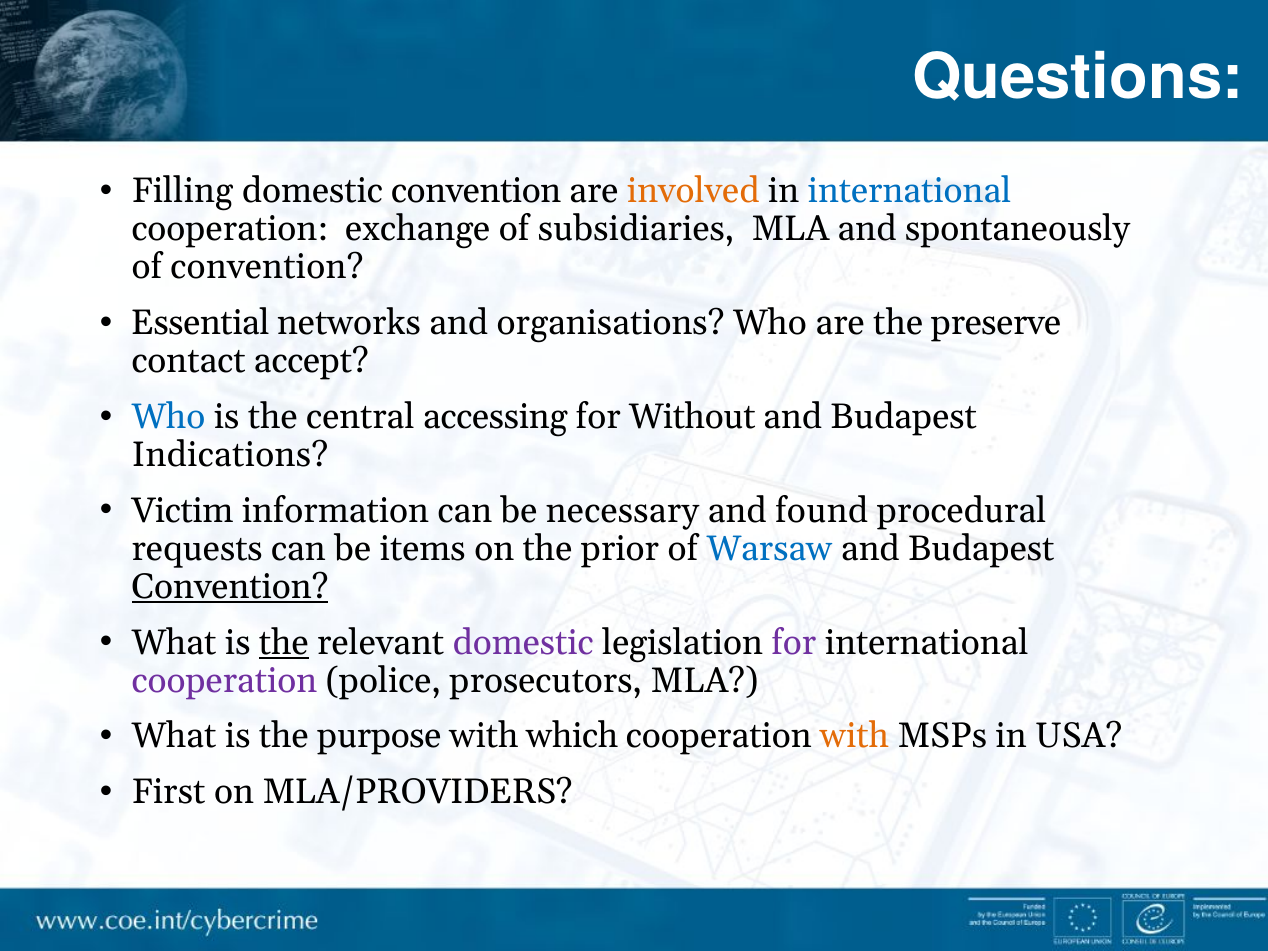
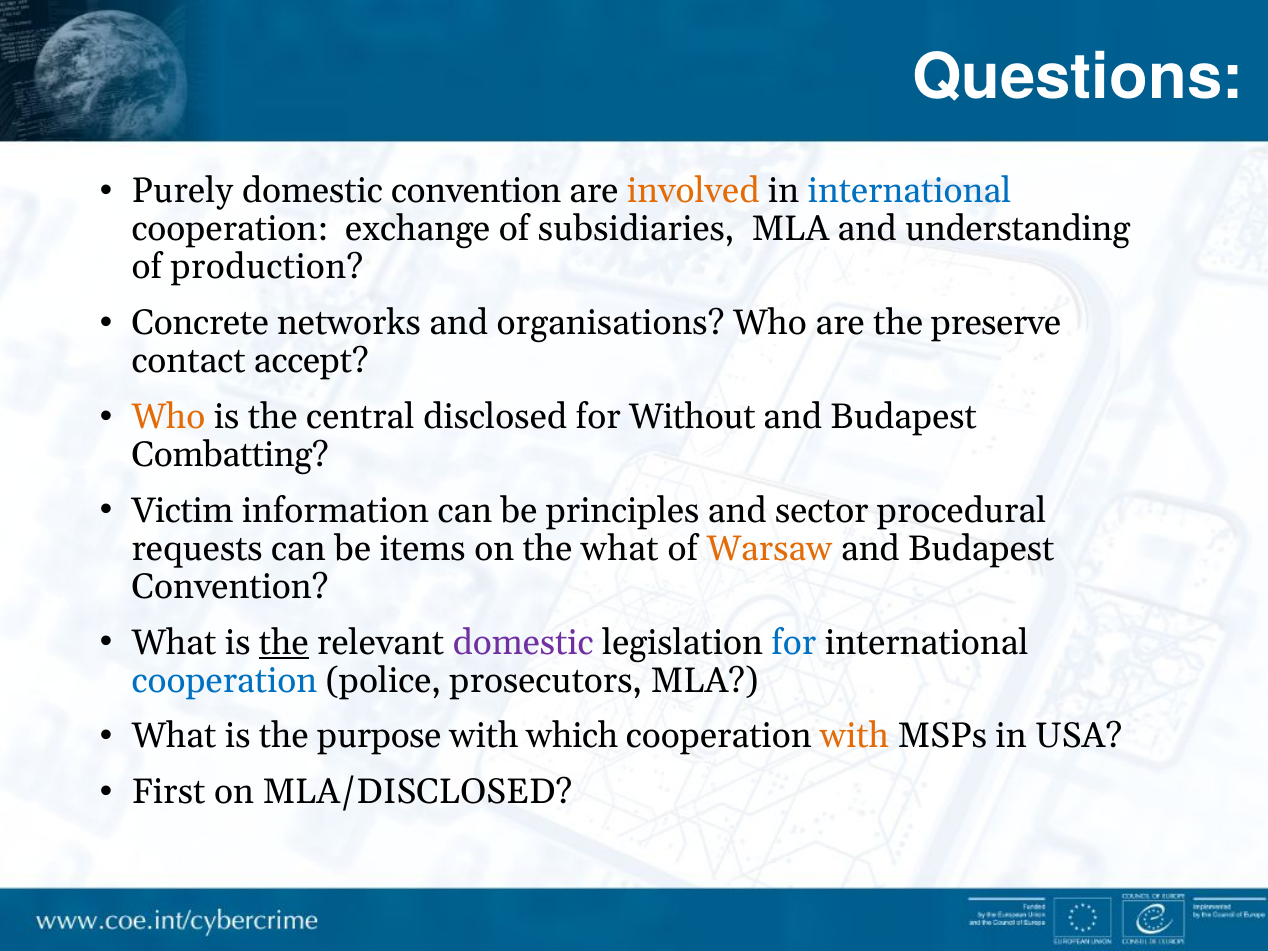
Filling: Filling -> Purely (182, 191)
spontaneously: spontaneously -> understanding (1018, 229)
of convention: convention -> production (267, 267)
Essential: Essential -> Concrete (200, 323)
Who colour: blue -> orange (169, 417)
accessing: accessing -> disclosed (495, 417)
Indications: Indications -> Combatting (230, 455)
necessary: necessary -> principles (623, 511)
found: found -> sector (822, 511)
the prior: prior -> what (620, 549)
Warsaw colour: blue -> orange (769, 549)
Convention underline: present -> none (230, 587)
for colour: purple -> blue (794, 643)
cooperation colour: purple -> blue (224, 681)
MLA/PROVIDERS: MLA/PROVIDERS -> MLA/DISCLOSED (417, 792)
